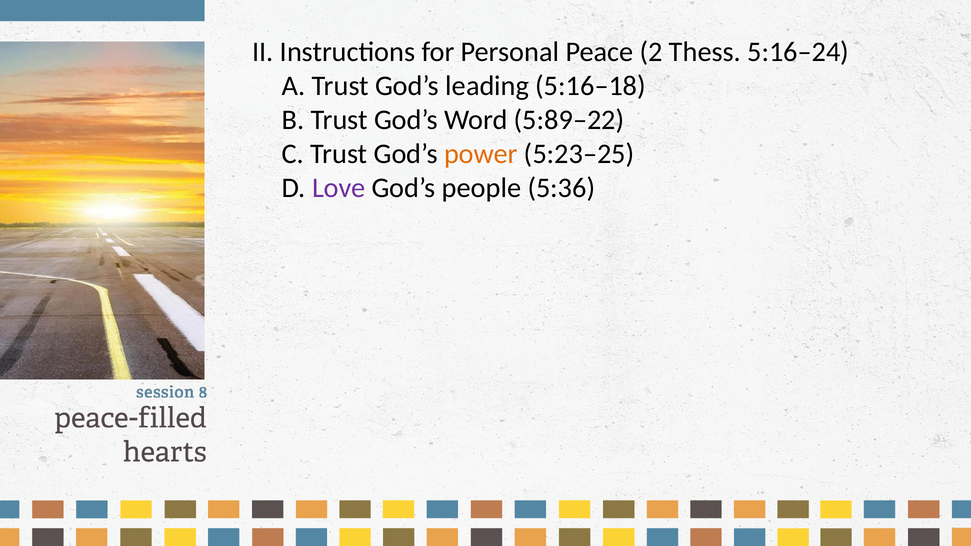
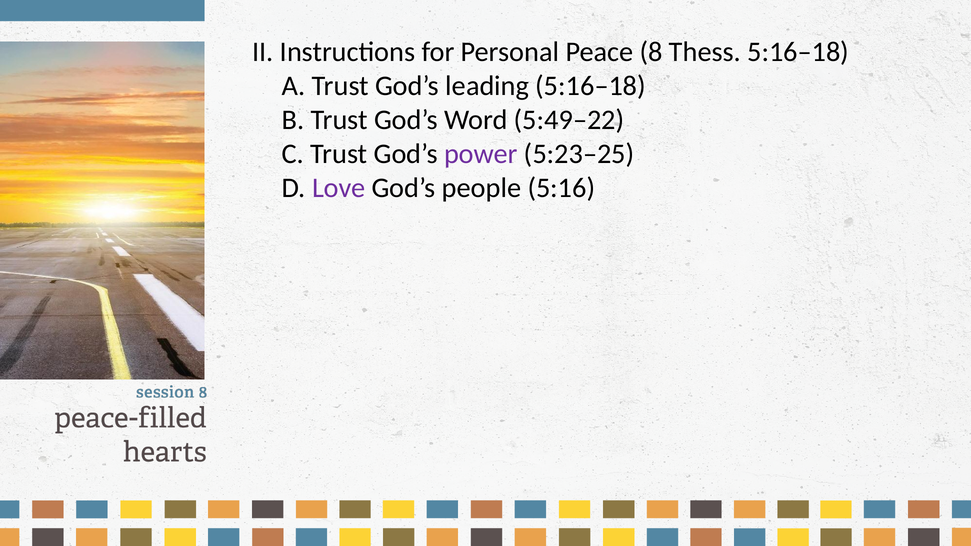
2: 2 -> 8 (651, 52)
Thess 5:16–24: 5:16–24 -> 5:16–18 (798, 52)
5:89–22: 5:89–22 -> 5:49–22 (569, 120)
power colour: orange -> purple (481, 154)
5:36: 5:36 -> 5:16 (561, 188)
